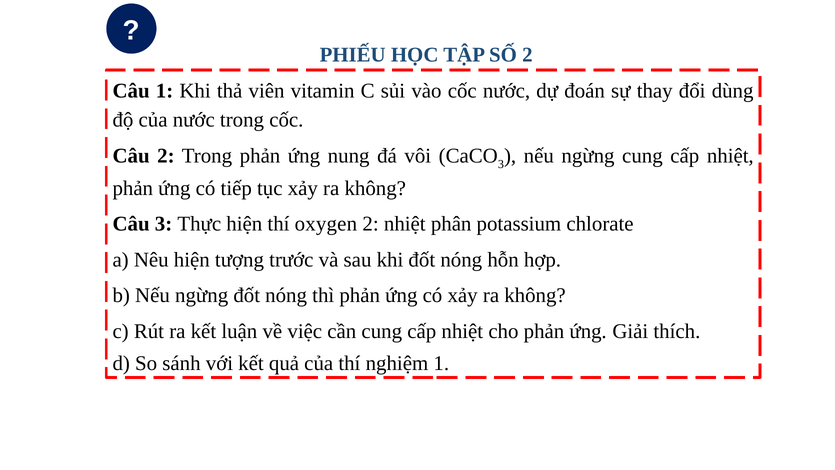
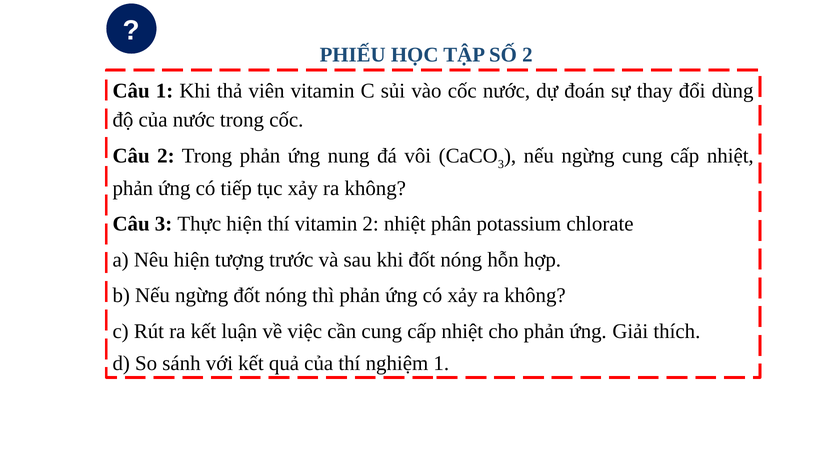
thí oxygen: oxygen -> vitamin (326, 224)
